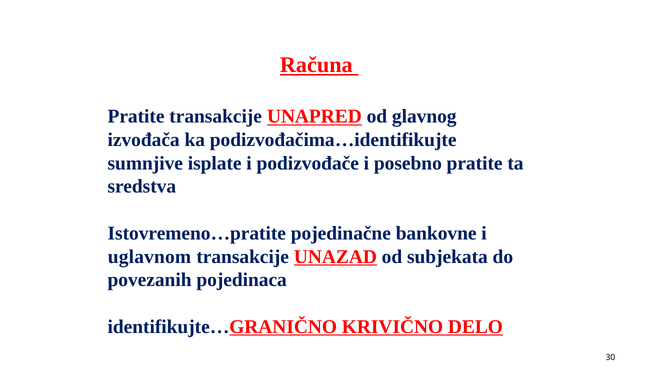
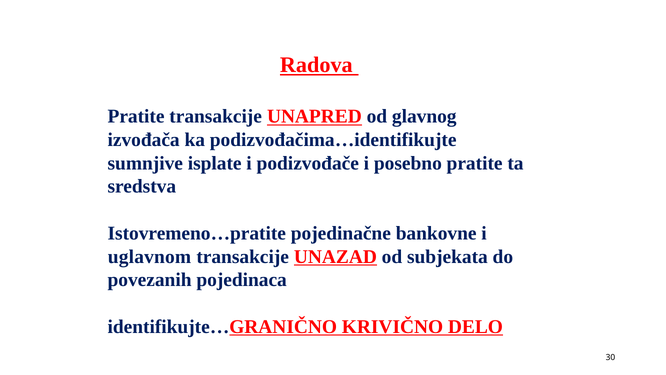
Računa: Računa -> Radova (316, 65)
